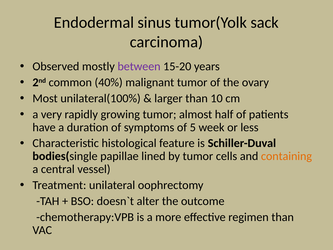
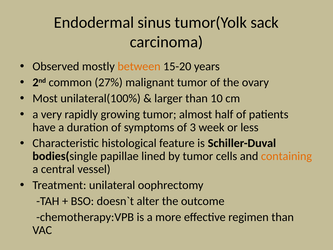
between colour: purple -> orange (139, 66)
40%: 40% -> 27% (109, 82)
5: 5 -> 3 (193, 127)
